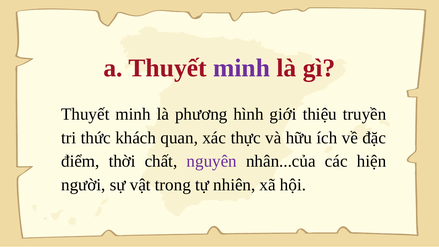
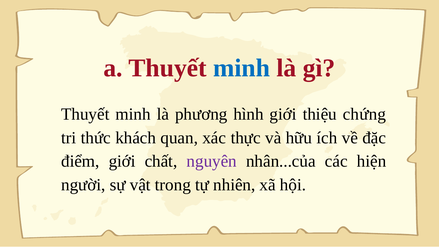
minh colour: purple -> blue (242, 68)
truyền: truyền -> chứng (364, 114)
điểm thời: thời -> giới (122, 161)
